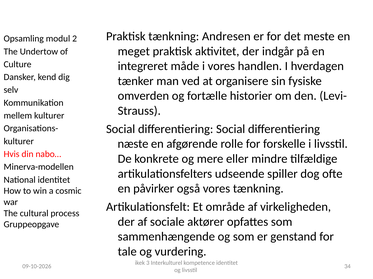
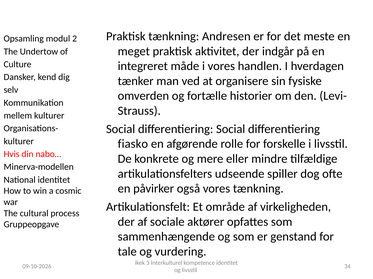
næste: næste -> fiasko (133, 144)
